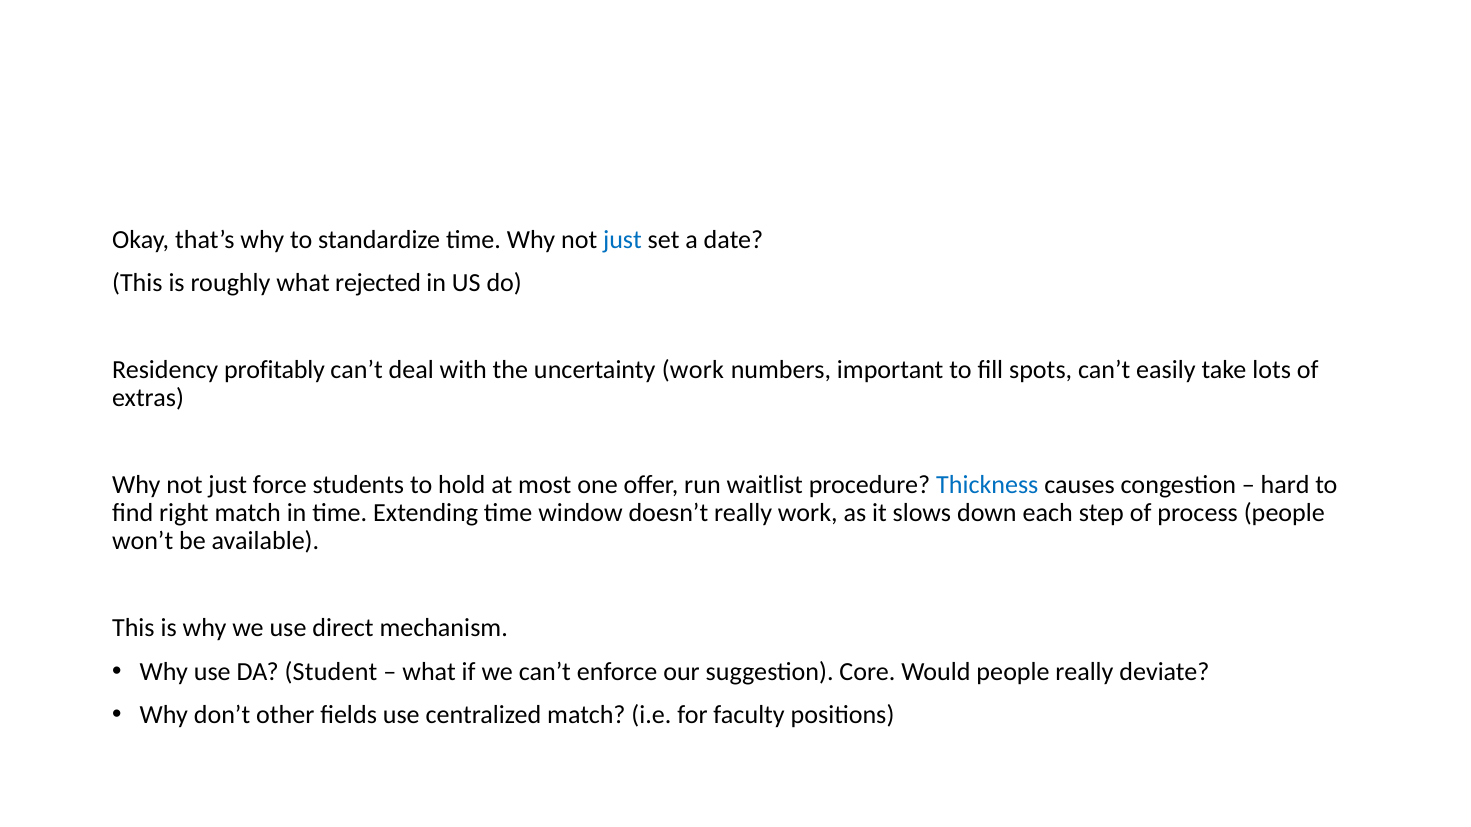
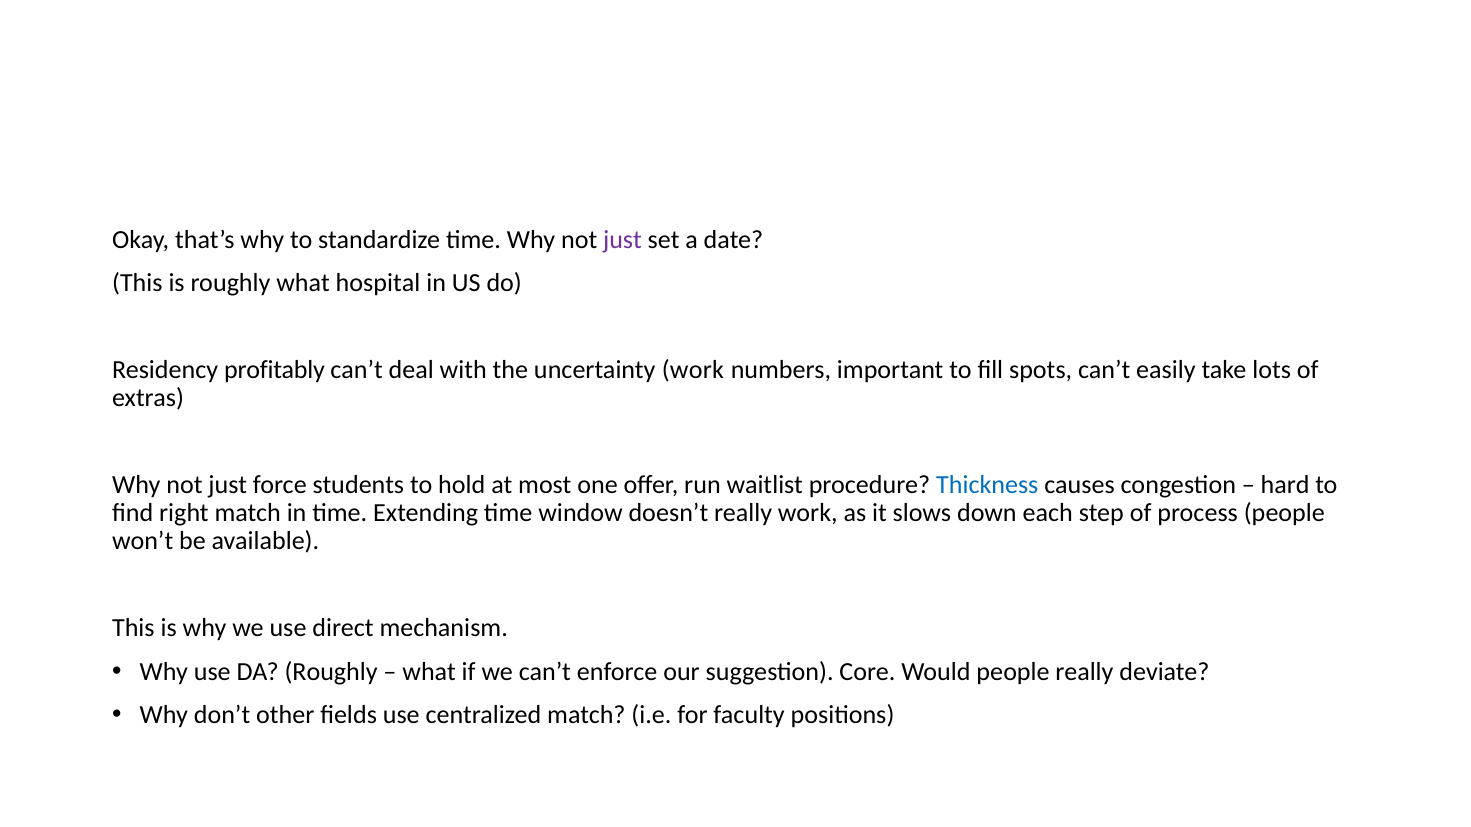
just colour: blue -> purple (622, 240)
rejected: rejected -> hospital (378, 283)
DA Student: Student -> Roughly (331, 672)
